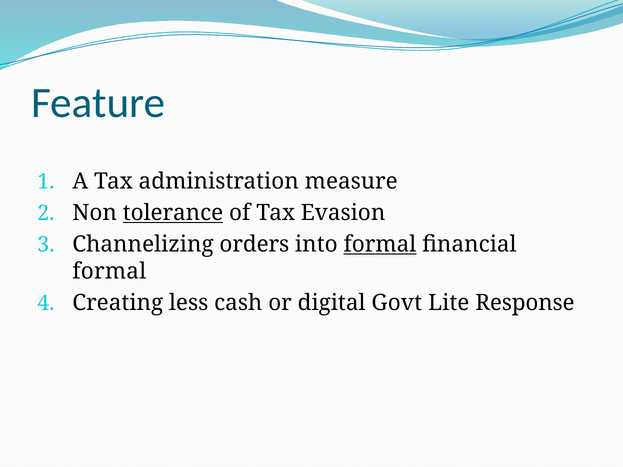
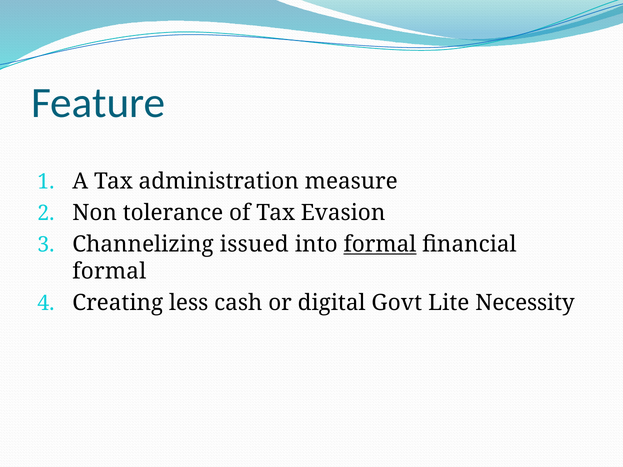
tolerance underline: present -> none (173, 213)
orders: orders -> issued (254, 244)
Response: Response -> Necessity (525, 303)
